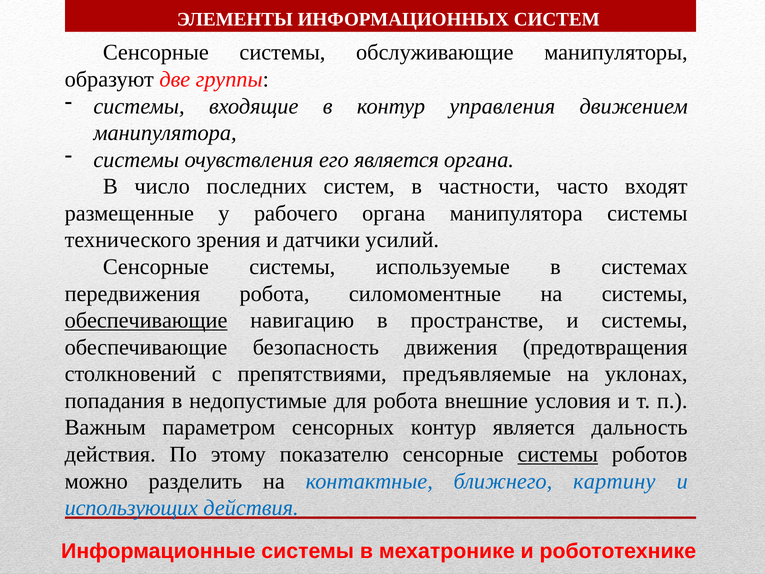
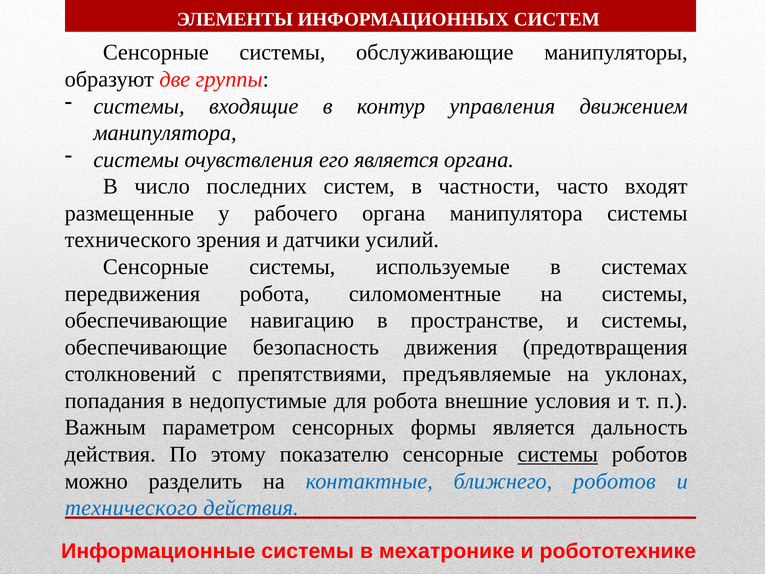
обеспечивающие underline: present -> none (146, 320)
сенсорных контур: контур -> формы (444, 427)
ближнего картину: картину -> роботов (614, 481)
использующих: использующих -> технического (131, 508)
